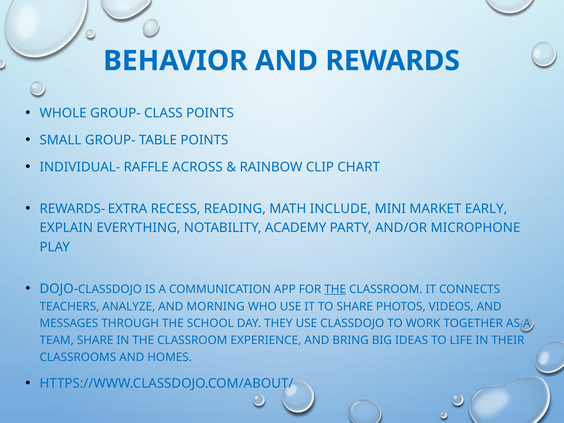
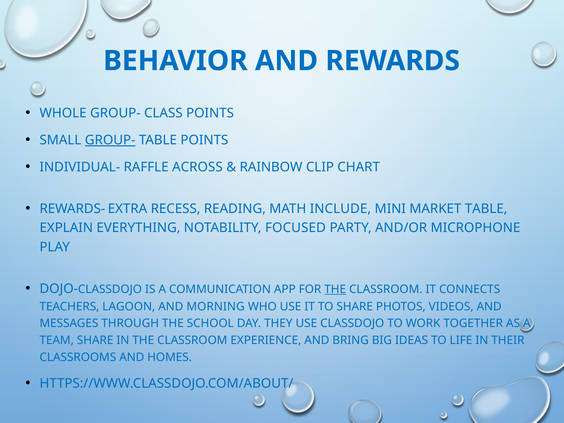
GROUP- underline: none -> present (110, 140)
MARKET EARLY: EARLY -> TABLE (486, 209)
ACADEMY: ACADEMY -> FOCUSED (295, 228)
ANALYZE: ANALYZE -> LAGOON (129, 306)
